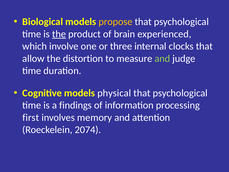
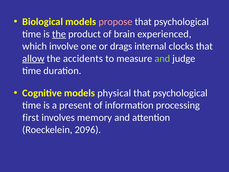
propose colour: yellow -> pink (115, 22)
three: three -> drags (121, 46)
allow underline: none -> present (33, 58)
distortion: distortion -> accidents (83, 58)
findings: findings -> present (75, 105)
2074: 2074 -> 2096 (88, 130)
